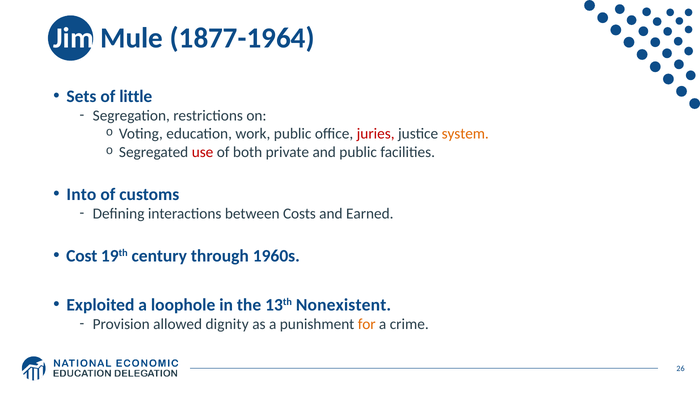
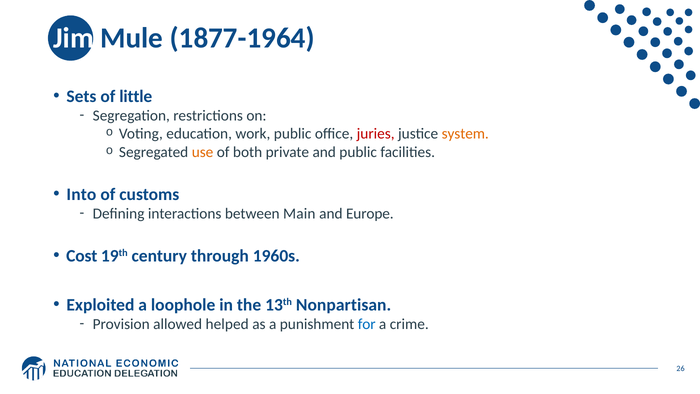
use colour: red -> orange (203, 152)
Costs: Costs -> Main (299, 213)
Earned: Earned -> Europe (370, 213)
Nonexistent: Nonexistent -> Nonpartisan (344, 305)
dignity: dignity -> helped (227, 324)
for colour: orange -> blue (367, 324)
